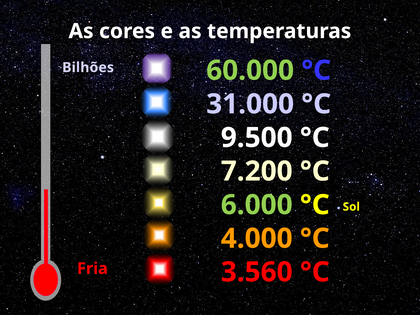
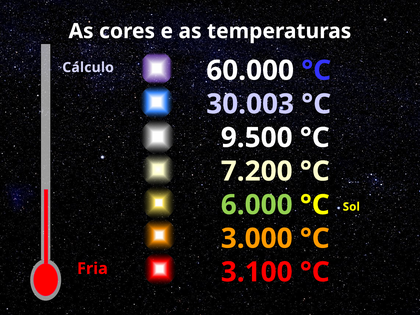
Bilhões: Bilhões -> Cálculo (88, 67)
60.000 colour: light green -> white (250, 71)
31.000: 31.000 -> 30.003 (250, 104)
4.000: 4.000 -> 3.000 (257, 239)
3.560: 3.560 -> 3.100 (257, 272)
